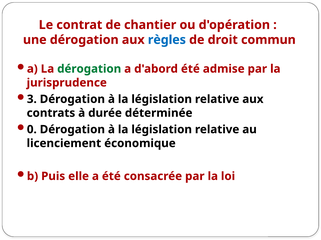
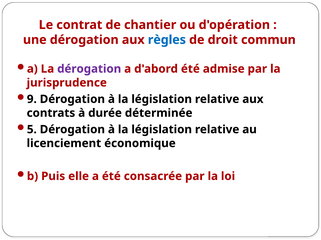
dérogation colour: green -> purple (89, 69)
3: 3 -> 9 (32, 99)
0: 0 -> 5 (32, 130)
